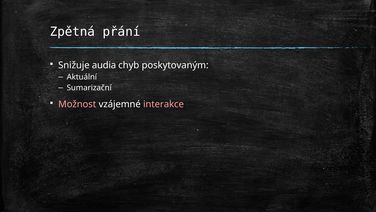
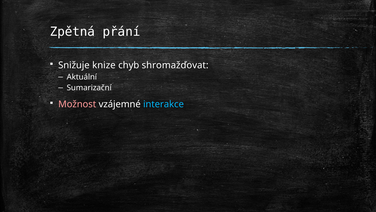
audia: audia -> knize (104, 65)
poskytovaným: poskytovaným -> shromažďovat (175, 65)
interakce colour: pink -> light blue (164, 104)
